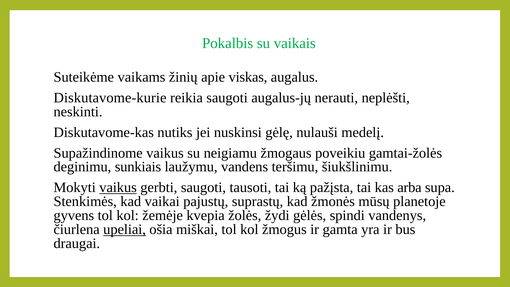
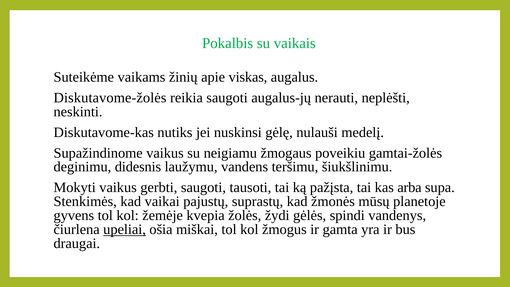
Diskutavome-kurie: Diskutavome-kurie -> Diskutavome-žolės (110, 98)
sunkiais: sunkiais -> didesnis (138, 167)
vaikus underline: present -> none (118, 187)
